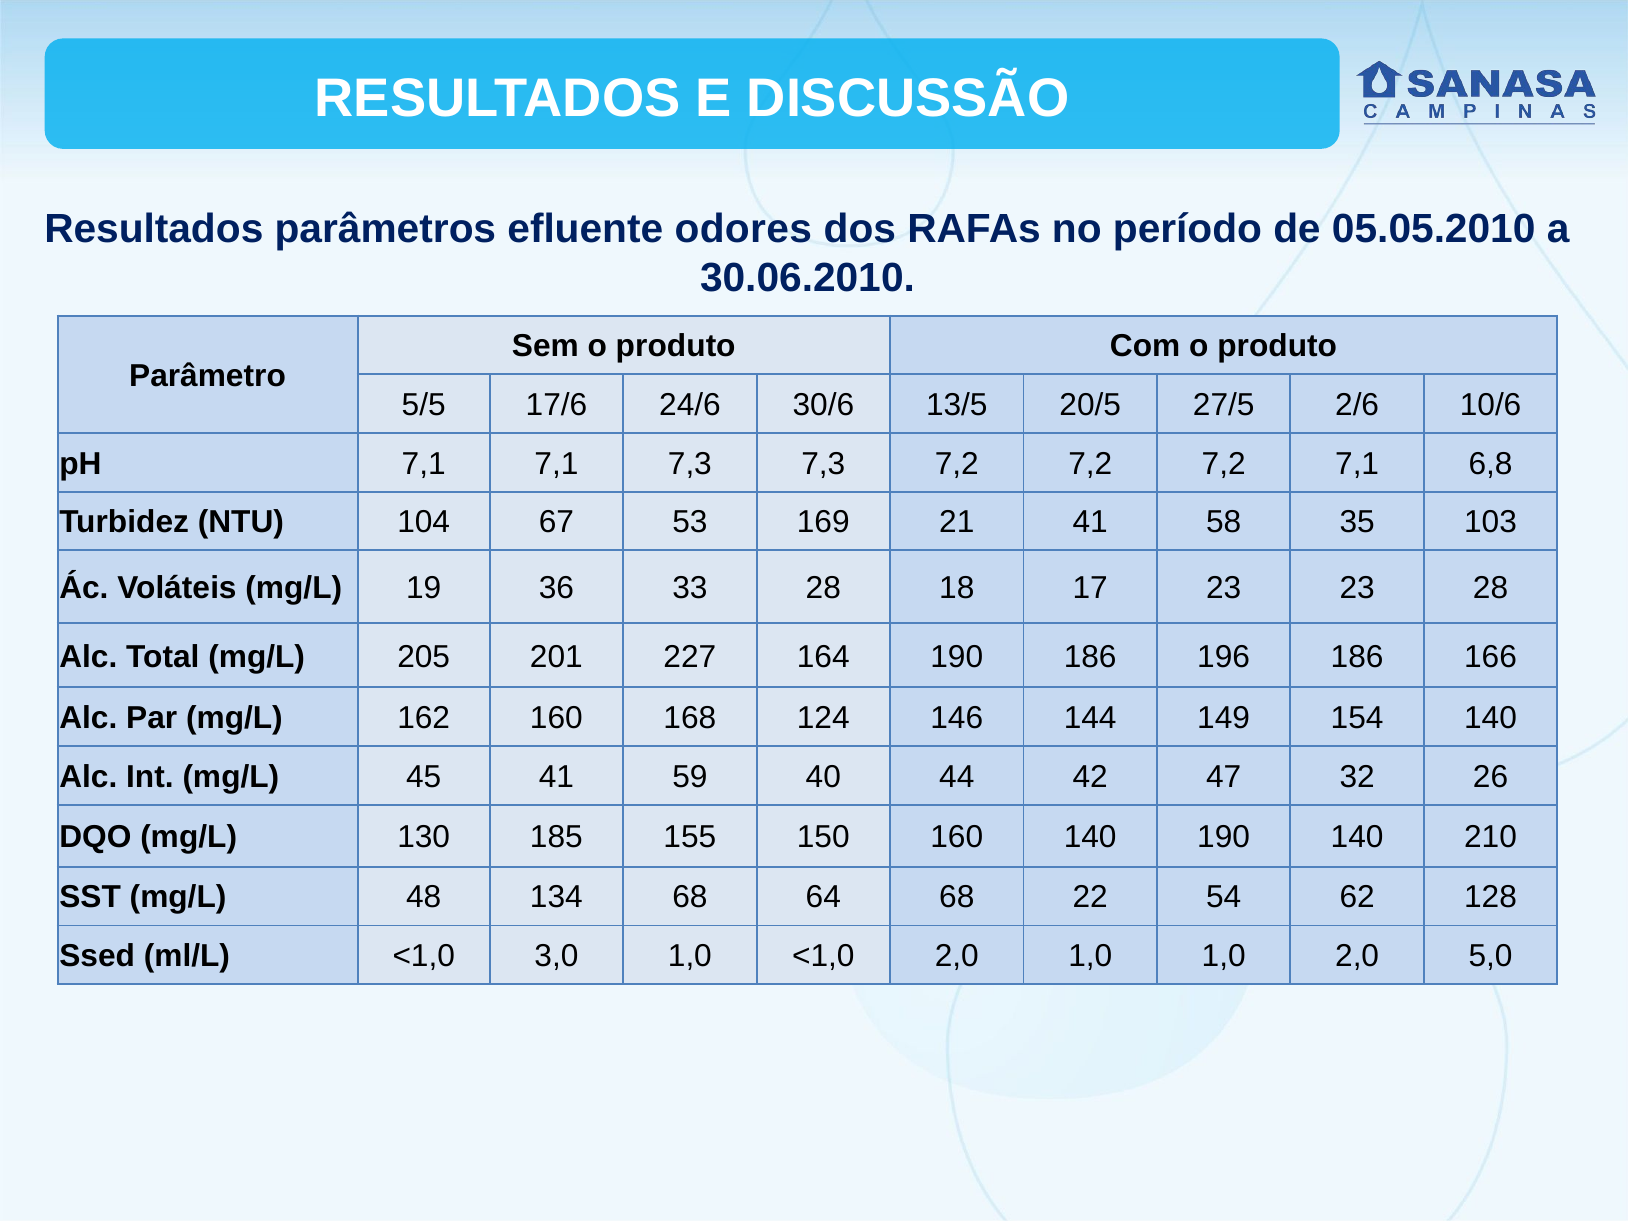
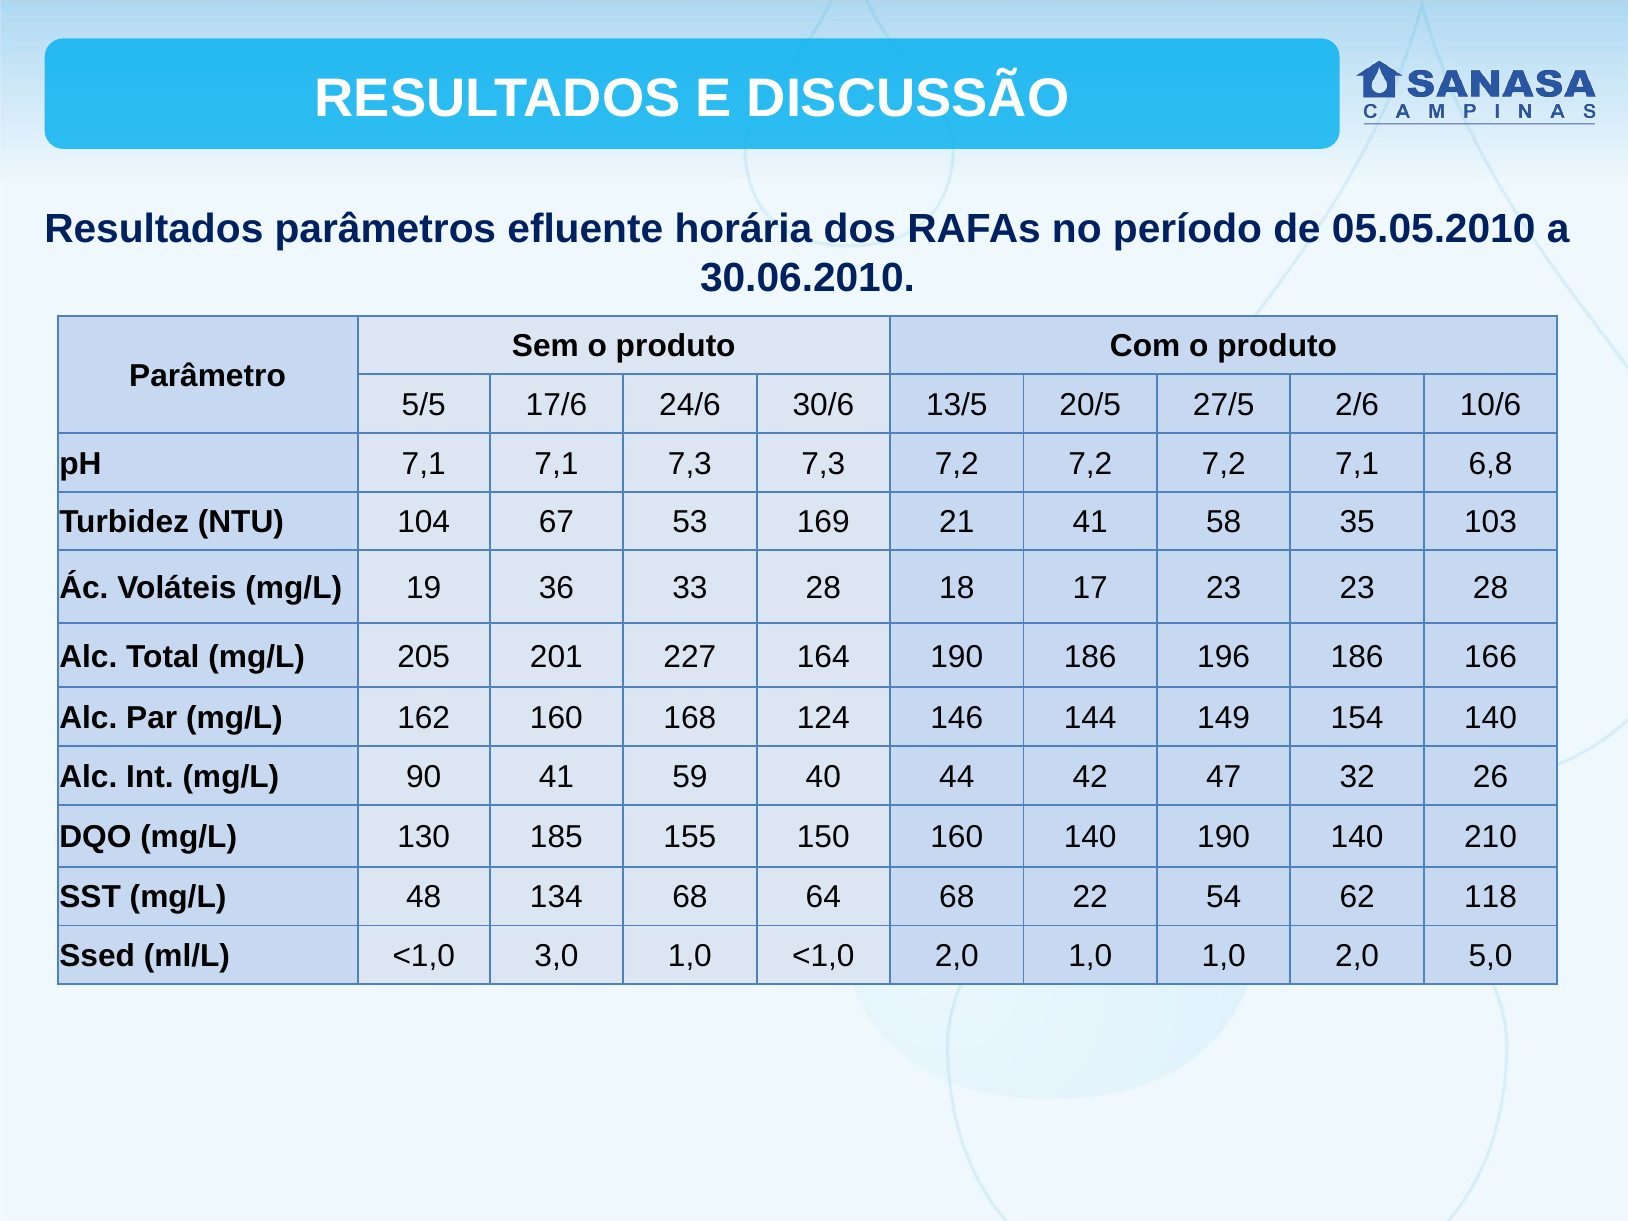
odores: odores -> horária (743, 229)
45: 45 -> 90 (424, 777)
128: 128 -> 118 (1491, 898)
